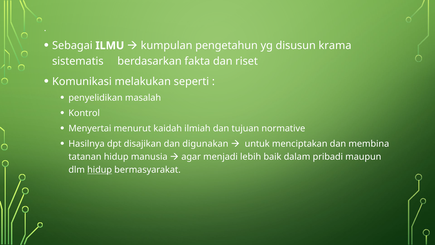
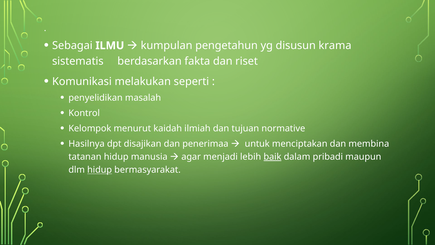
Menyertai: Menyertai -> Kelompok (90, 128)
digunakan: digunakan -> penerimaa (205, 144)
baik underline: none -> present (272, 157)
